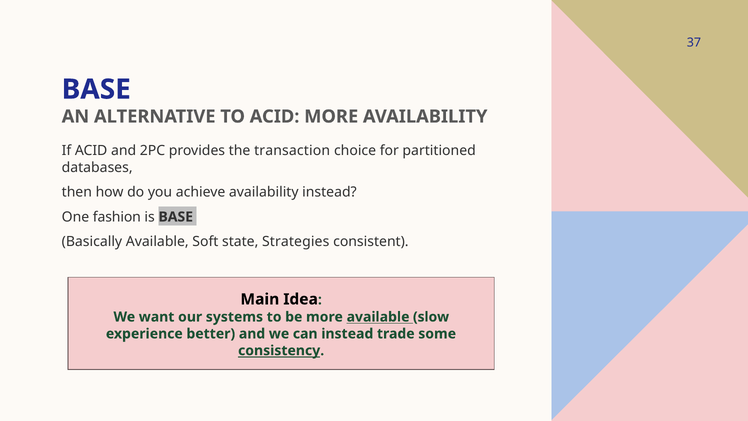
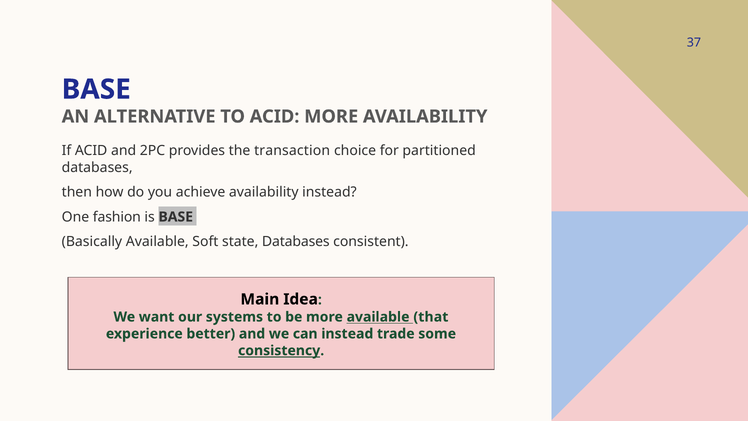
state Strategies: Strategies -> Databases (296, 241)
slow: slow -> that (431, 317)
